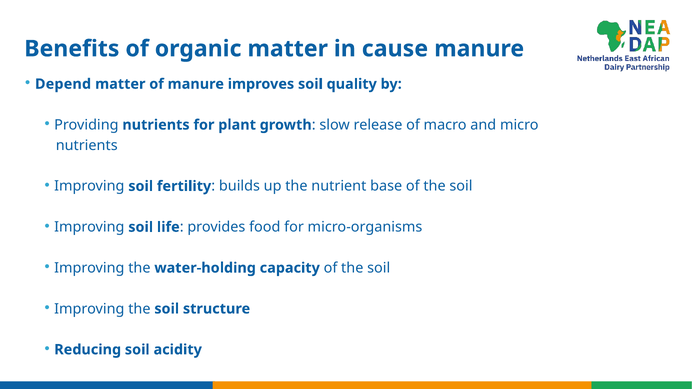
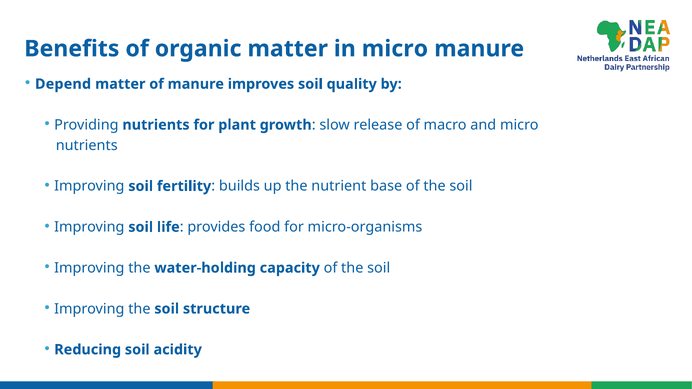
in cause: cause -> micro (395, 49)
